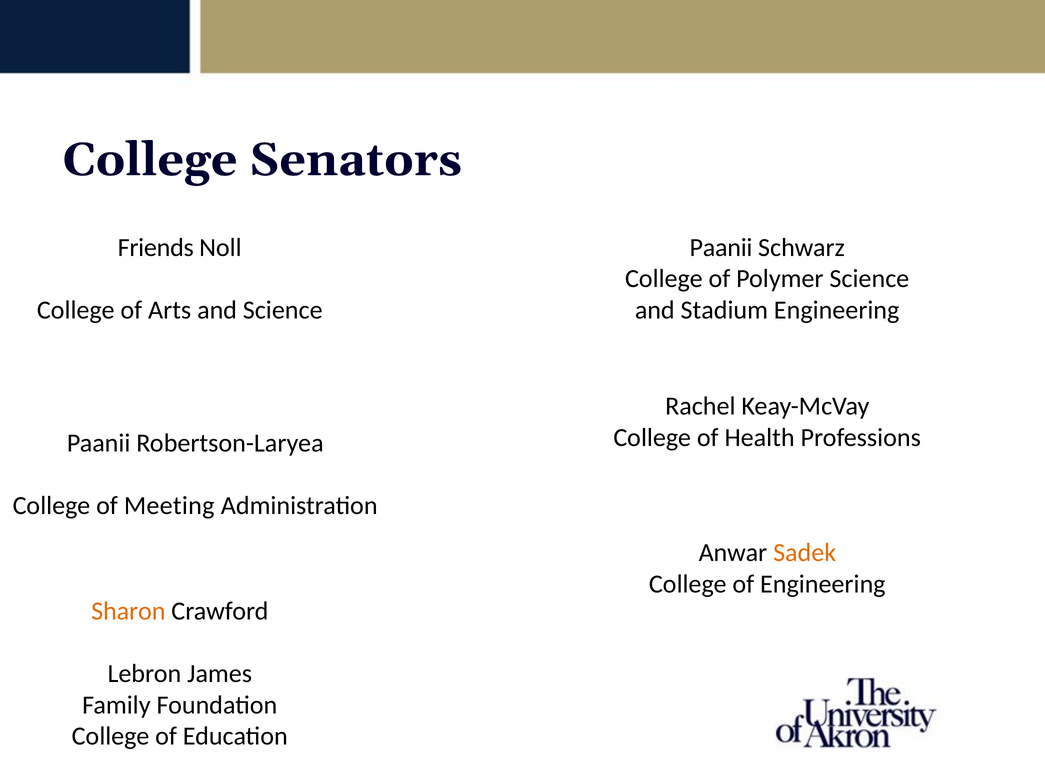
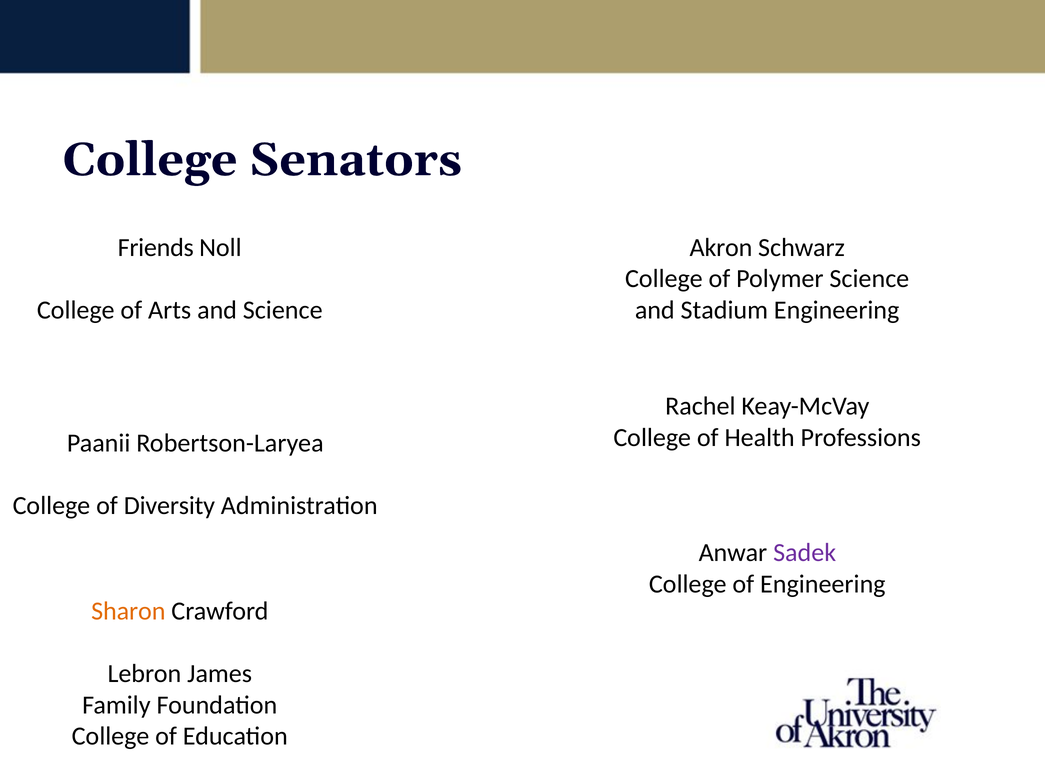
Paanii: Paanii -> Akron (721, 248)
Meeting: Meeting -> Diversity (169, 506)
Sadek colour: orange -> purple (805, 553)
